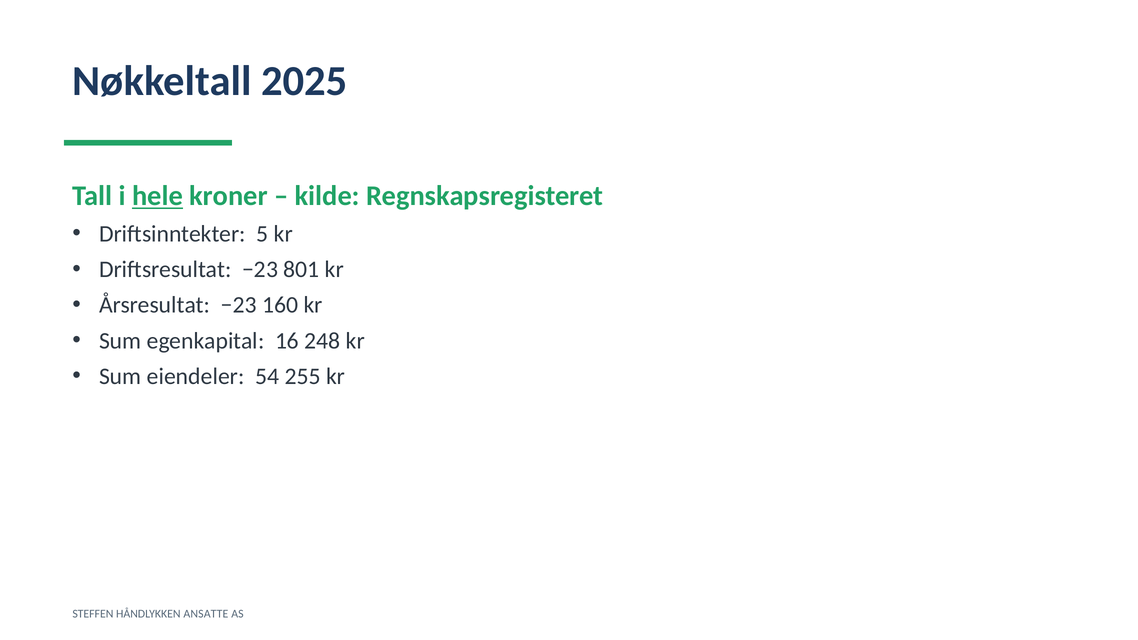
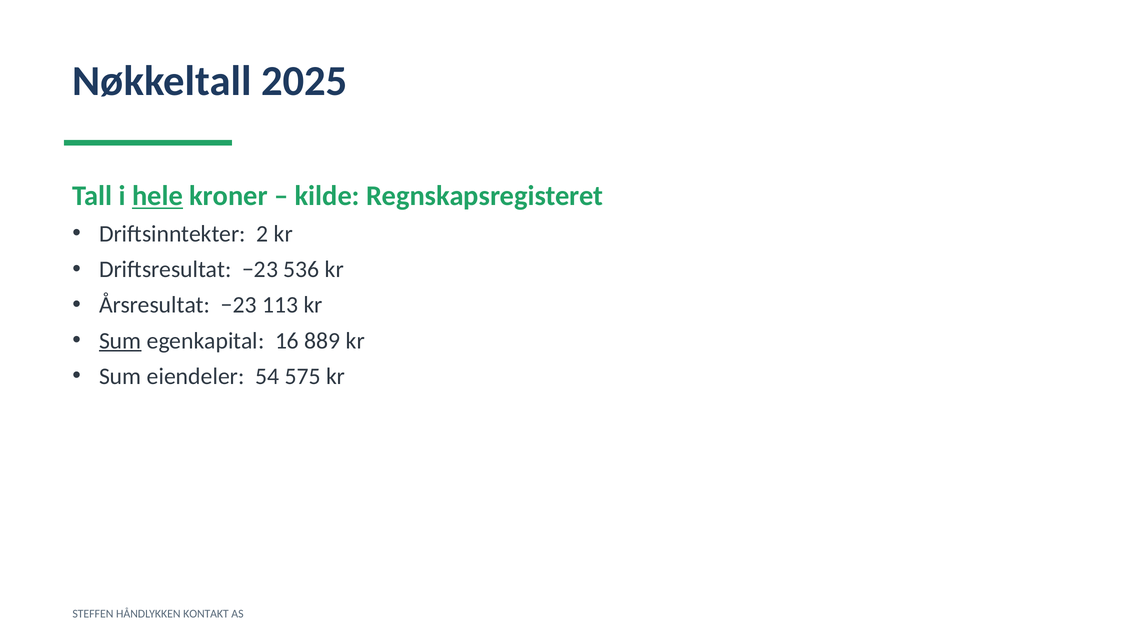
5: 5 -> 2 (262, 234)
801: 801 -> 536 (301, 270)
160: 160 -> 113 (280, 305)
Sum underline: none -> present (120, 341)
248: 248 -> 889 (322, 341)
255: 255 -> 575 (303, 376)
ANSATTE: ANSATTE -> KONTAKT (206, 614)
